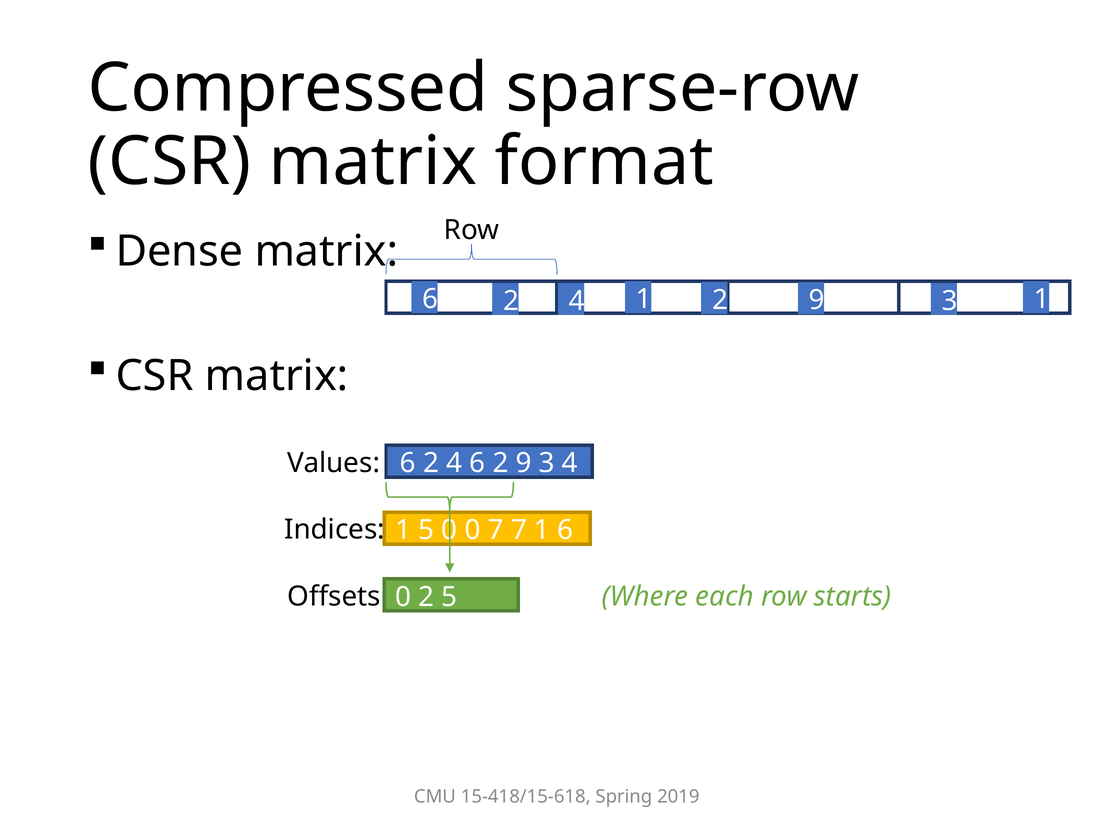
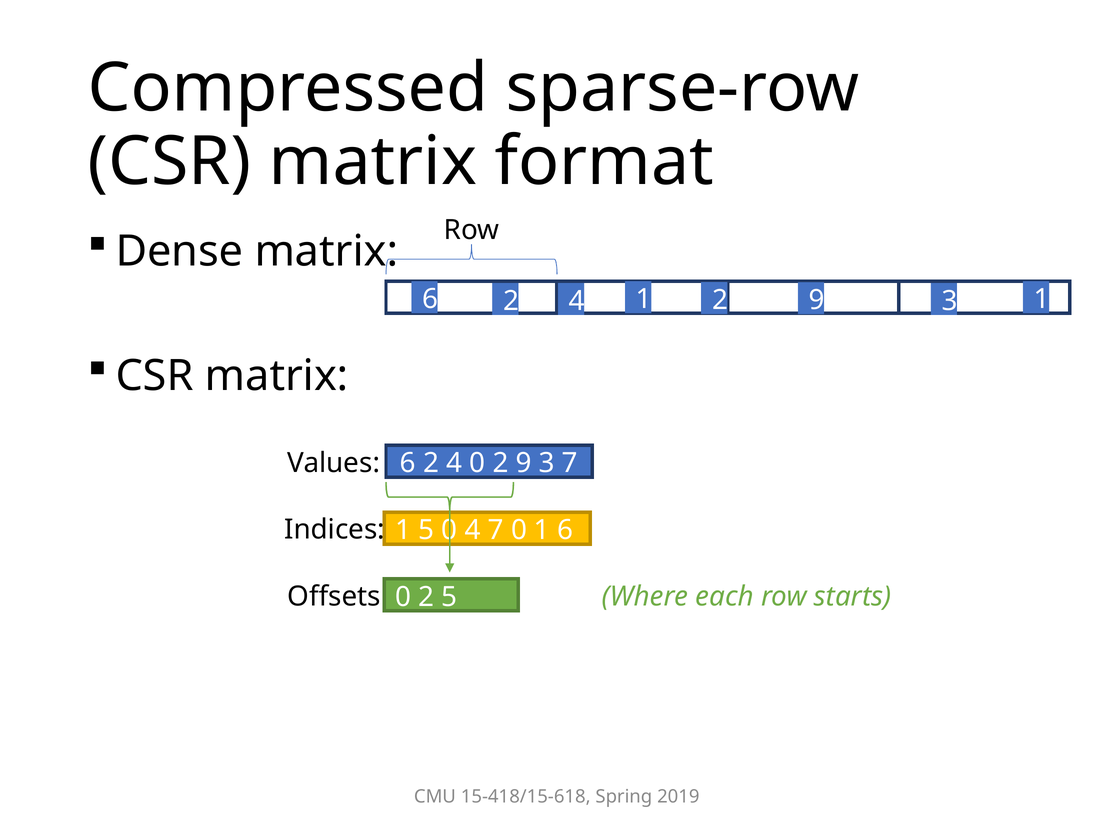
4 6: 6 -> 0 (477, 463)
3 4: 4 -> 7 (570, 463)
0 0: 0 -> 4 (473, 530)
7 7: 7 -> 0 (519, 530)
